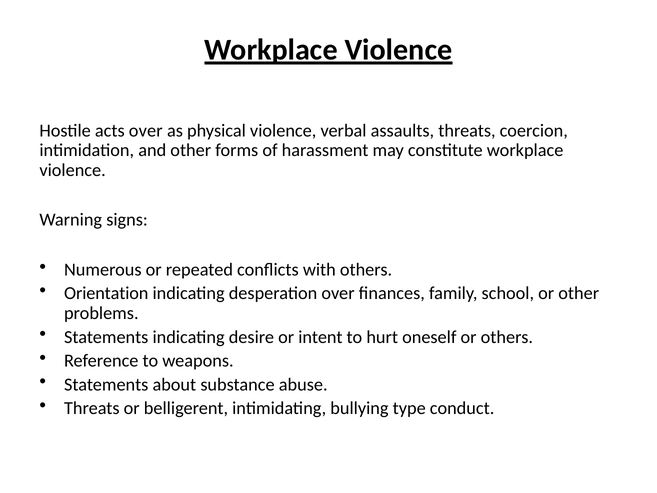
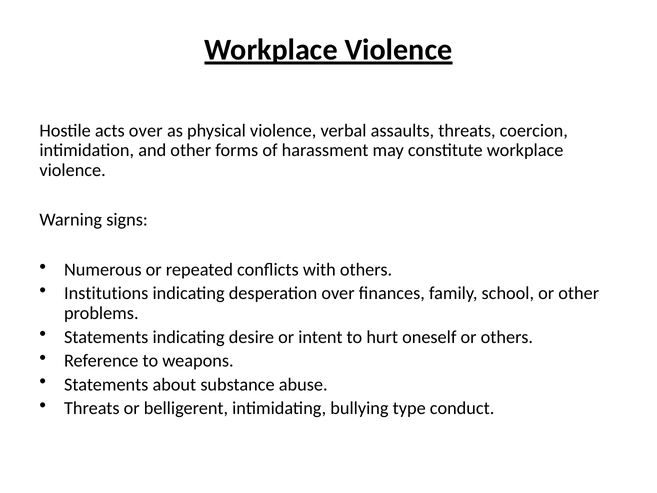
Orientation: Orientation -> Institutions (106, 293)
